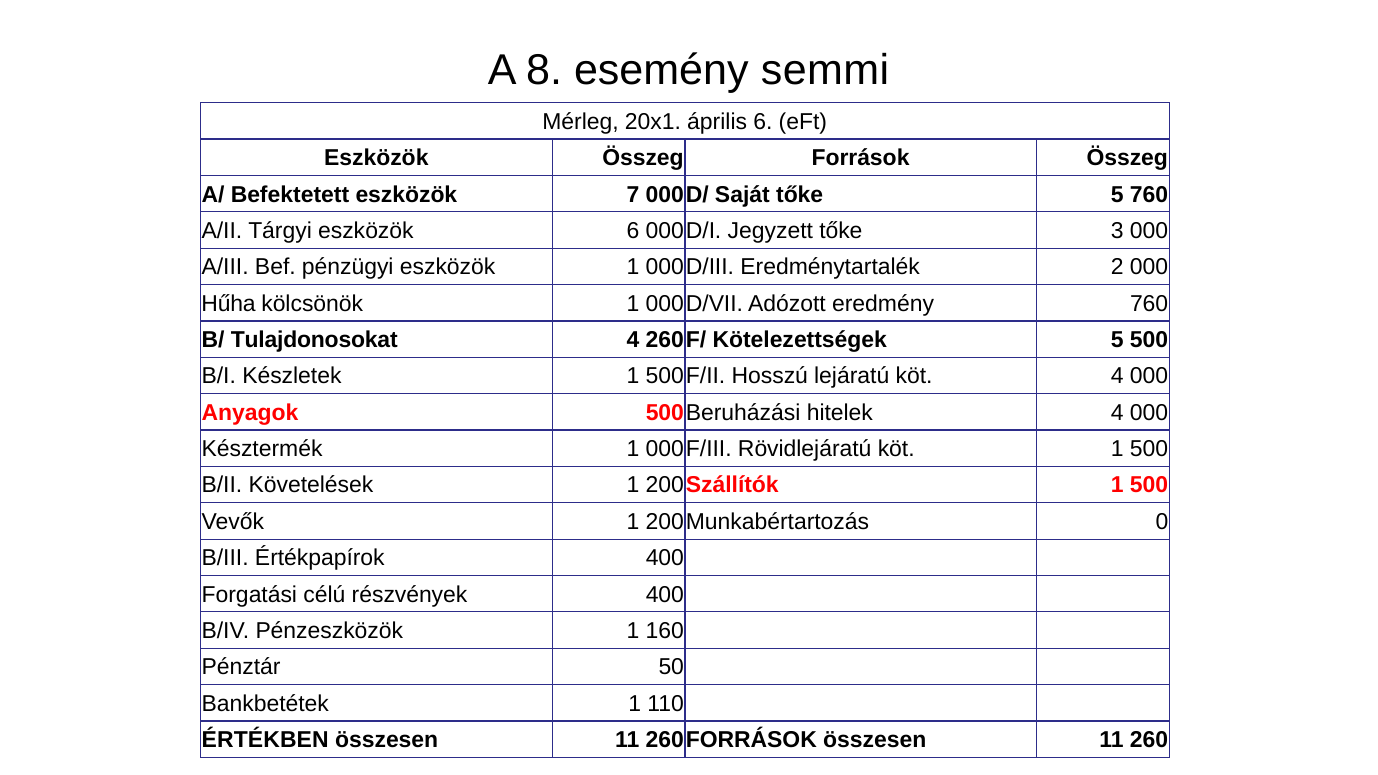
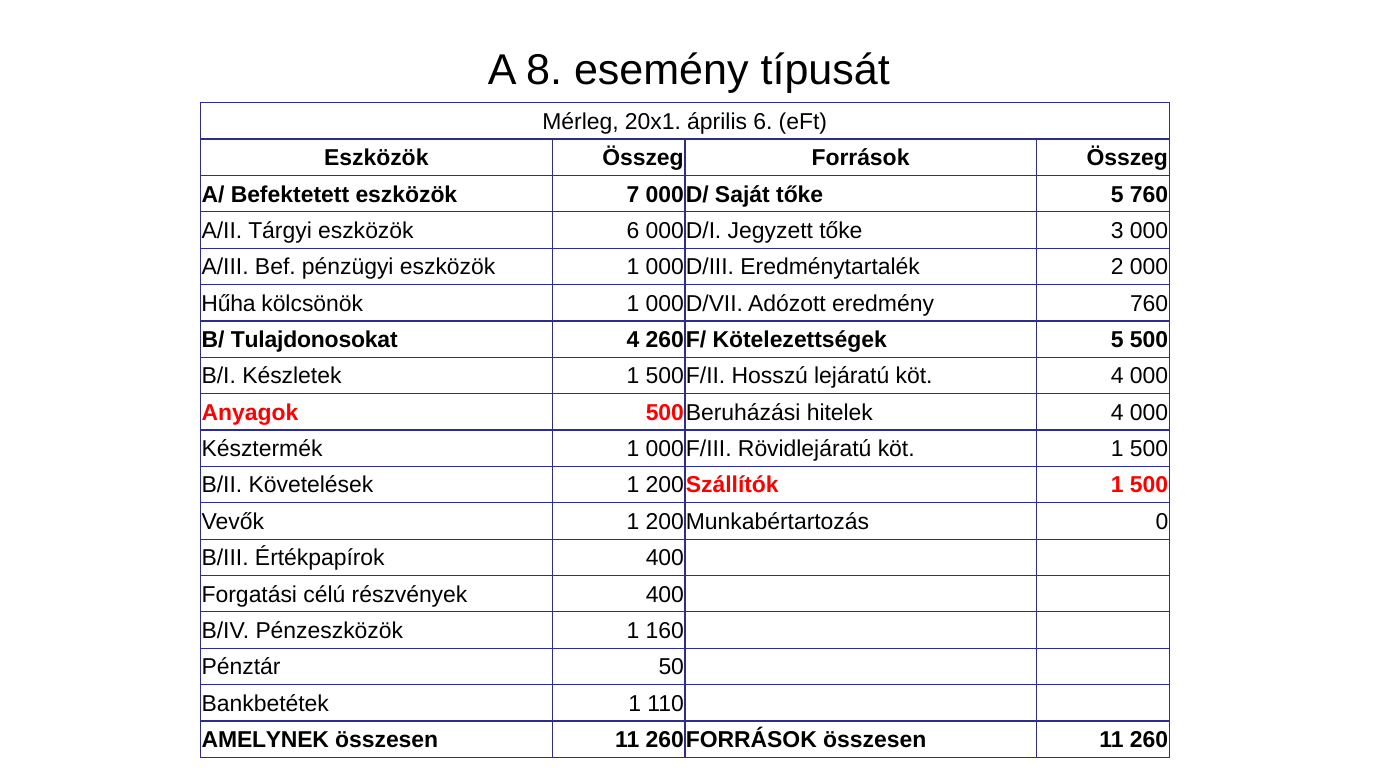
semmi: semmi -> típusát (825, 70)
ÉRTÉKBEN: ÉRTÉKBEN -> AMELYNEK (265, 740)
